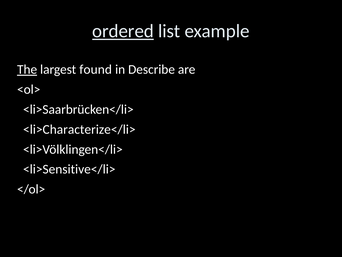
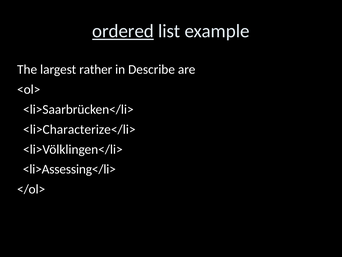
The underline: present -> none (27, 69)
found: found -> rather (96, 69)
<li>Sensitive</li>: <li>Sensitive</li> -> <li>Assessing</li> (69, 169)
